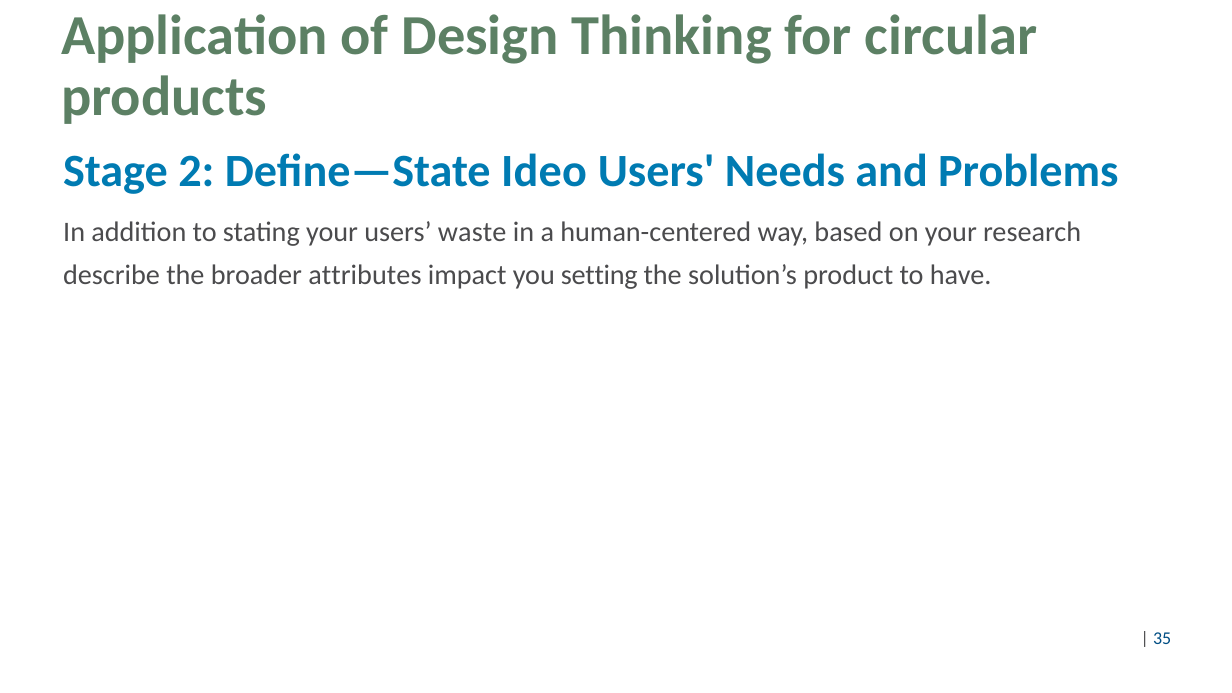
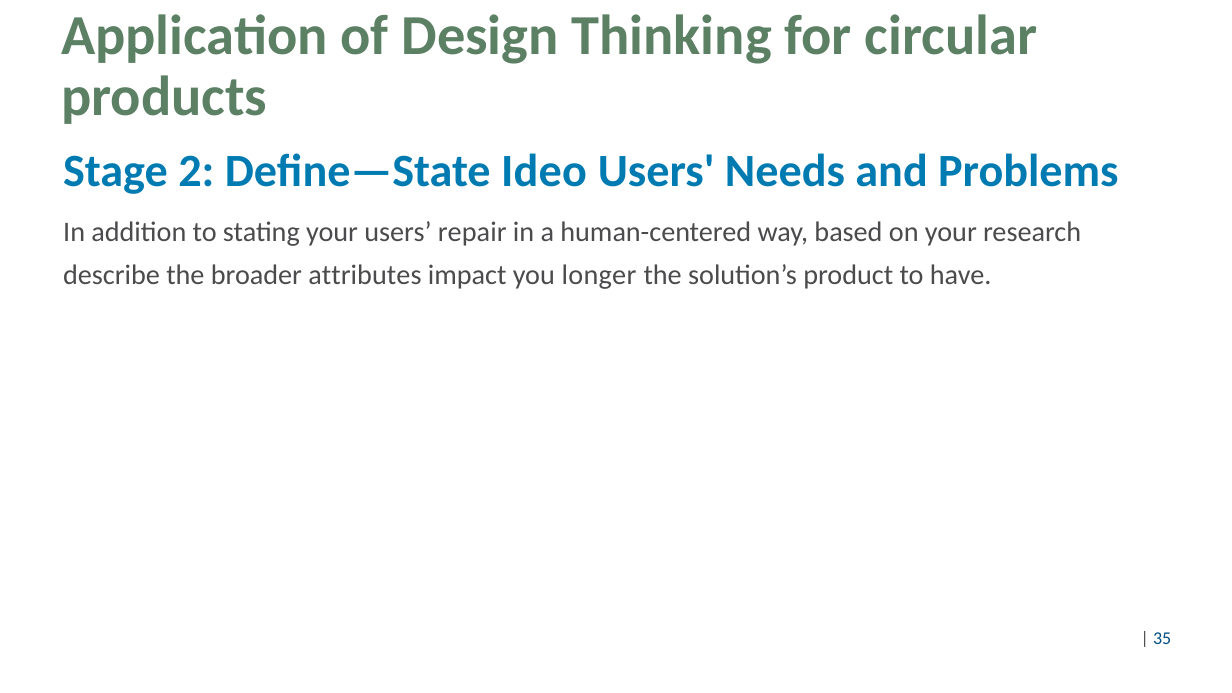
waste: waste -> repair (472, 232)
setting: setting -> longer (599, 275)
